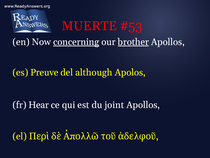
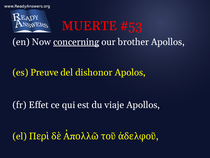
brother underline: present -> none (133, 42)
although: although -> dishonor (94, 72)
Hear: Hear -> Effet (39, 105)
joint: joint -> viaje (114, 105)
